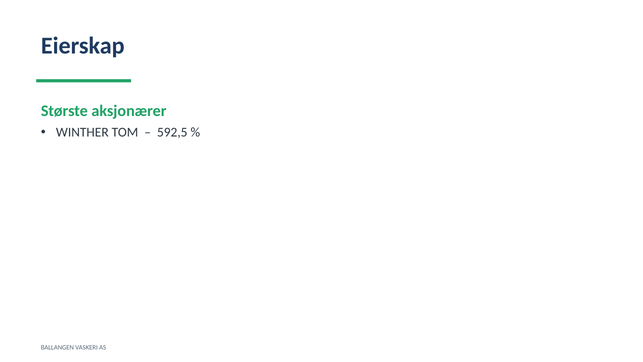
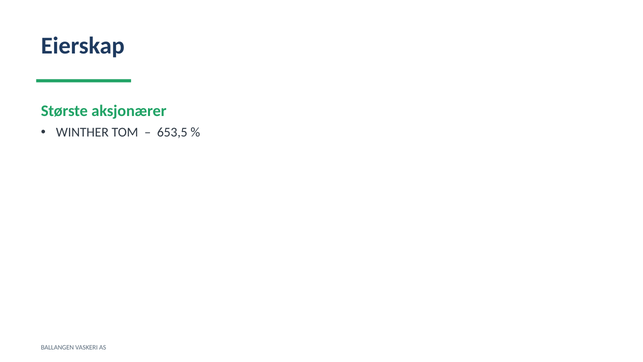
592,5: 592,5 -> 653,5 (172, 132)
